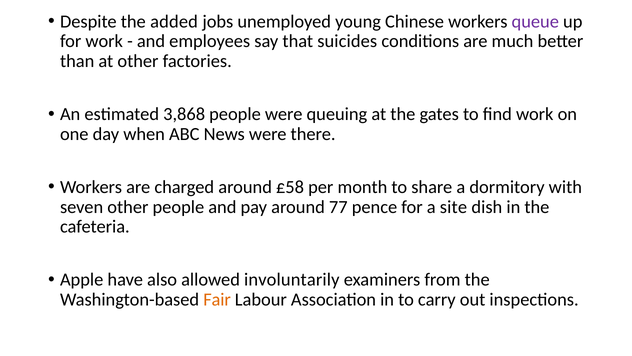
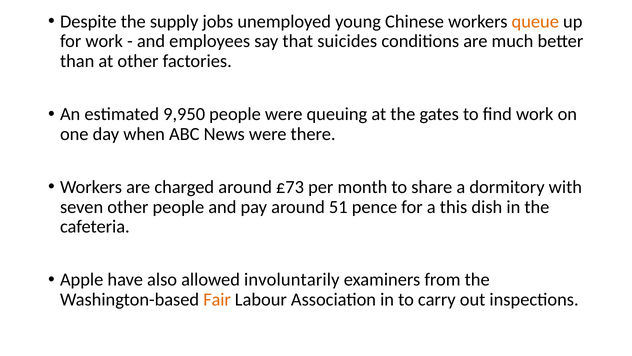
added: added -> supply (174, 21)
queue colour: purple -> orange (535, 21)
3,868: 3,868 -> 9,950 (184, 114)
£58: £58 -> £73 (290, 187)
77: 77 -> 51 (338, 207)
site: site -> this (454, 207)
